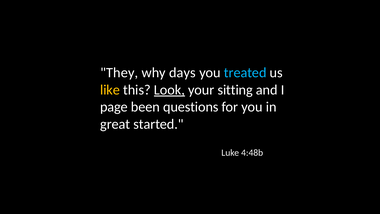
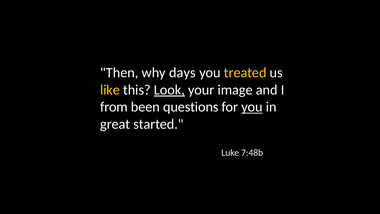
They: They -> Then (119, 73)
treated colour: light blue -> yellow (245, 73)
sitting: sitting -> image (235, 90)
page: page -> from (114, 107)
you underline: none -> present (252, 107)
4:48b: 4:48b -> 7:48b (252, 153)
